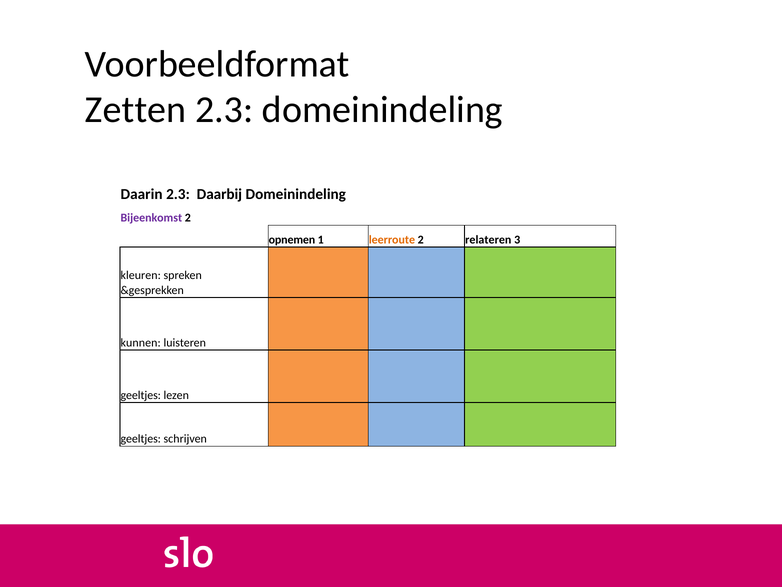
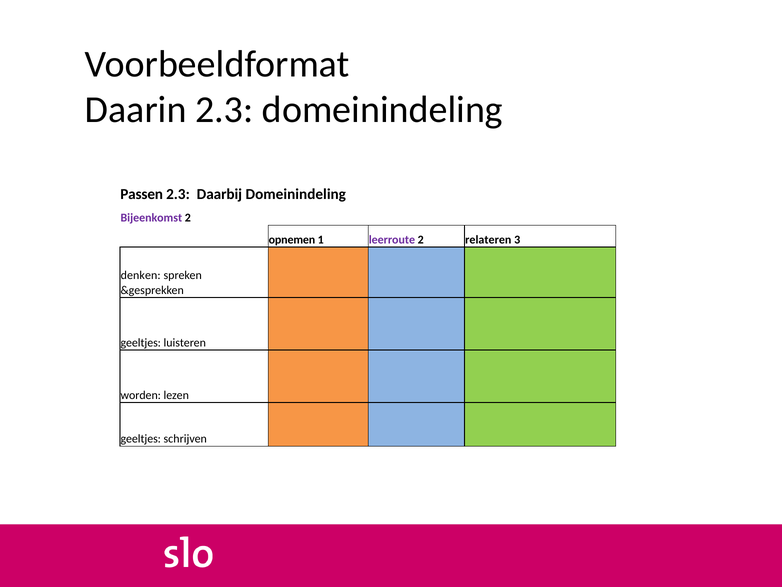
Zetten: Zetten -> Daarin (136, 110)
Daarin: Daarin -> Passen (142, 194)
leerroute colour: orange -> purple (392, 240)
kleuren: kleuren -> denken (141, 275)
kunnen: kunnen -> geeltjes (141, 342)
geeltjes: geeltjes -> worden (141, 395)
